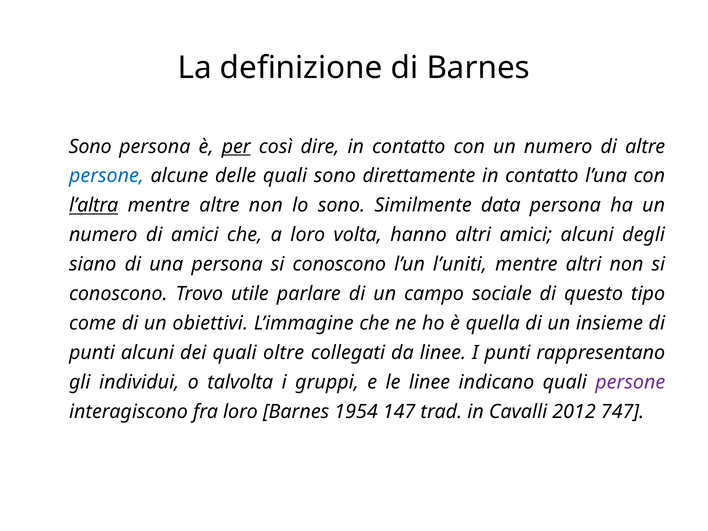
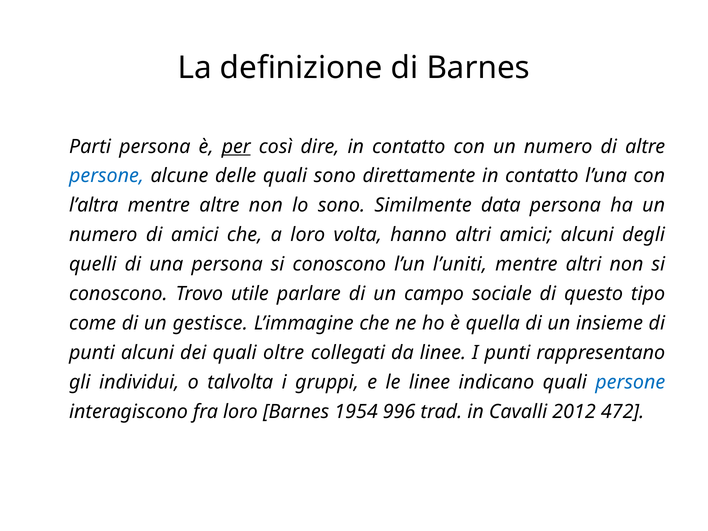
Sono: Sono -> Parti (90, 147)
l’altra underline: present -> none (94, 205)
siano: siano -> quelli (93, 264)
obiettivi: obiettivi -> gestisce (210, 323)
persone colour: purple -> blue (630, 382)
147: 147 -> 996 (399, 412)
747: 747 -> 472 (623, 412)
